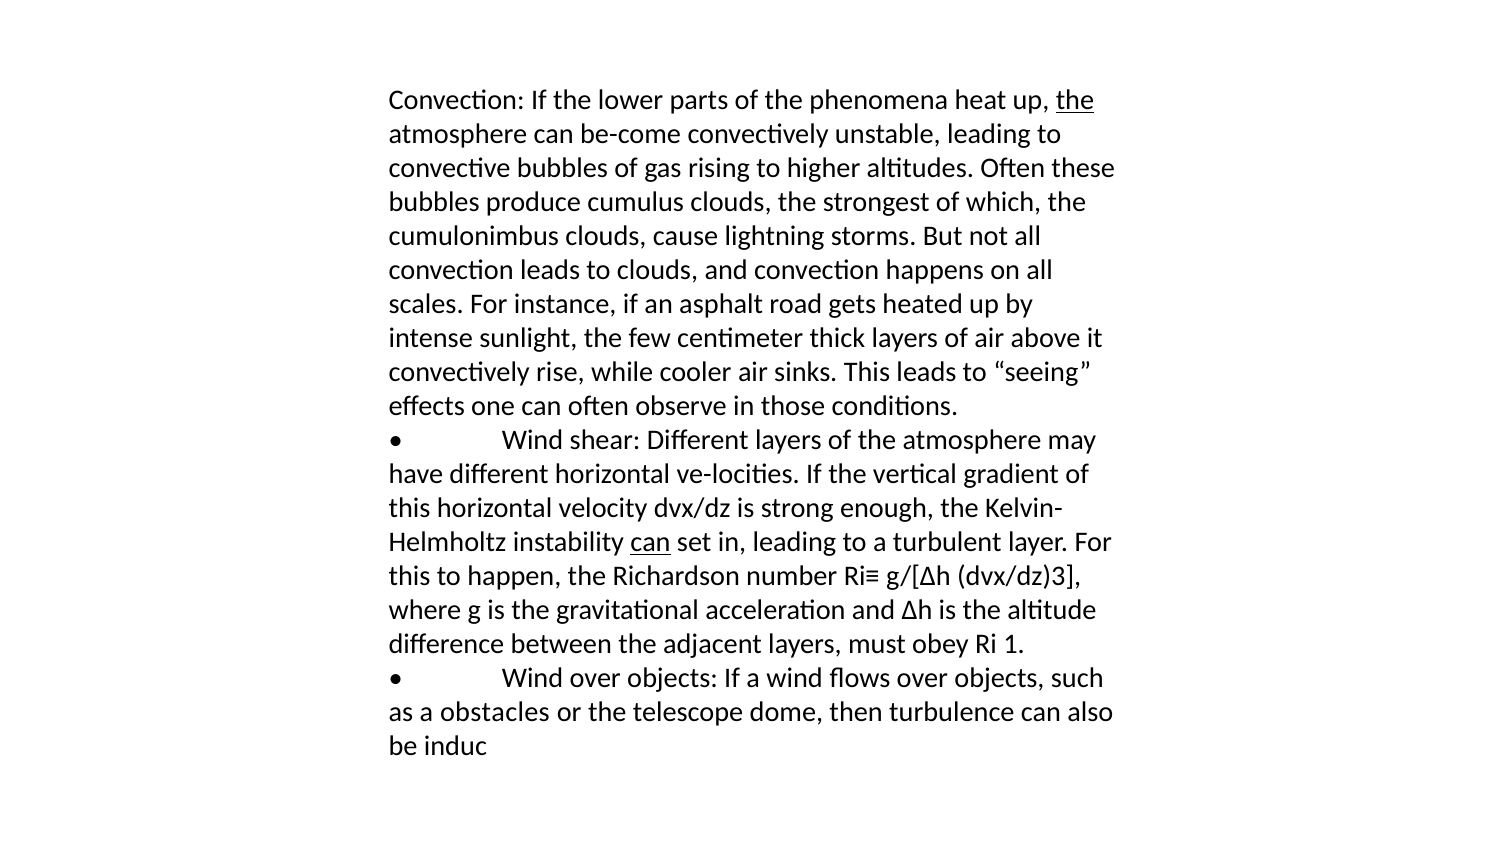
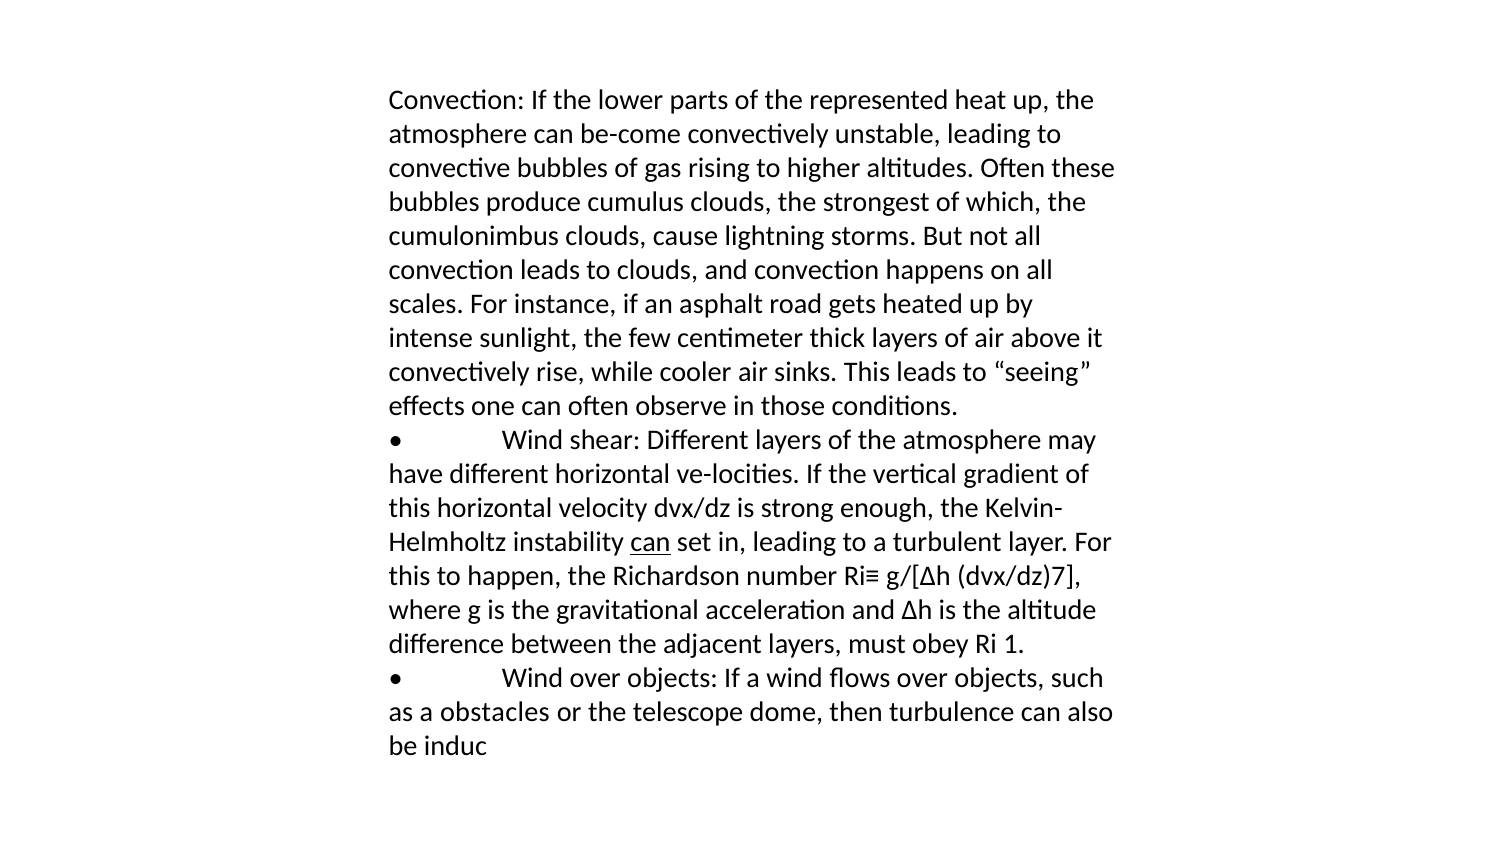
phenomena: phenomena -> represented (879, 100)
the underline: present -> none (1075, 100)
dvx/dz)3: dvx/dz)3 -> dvx/dz)7 (1019, 576)
